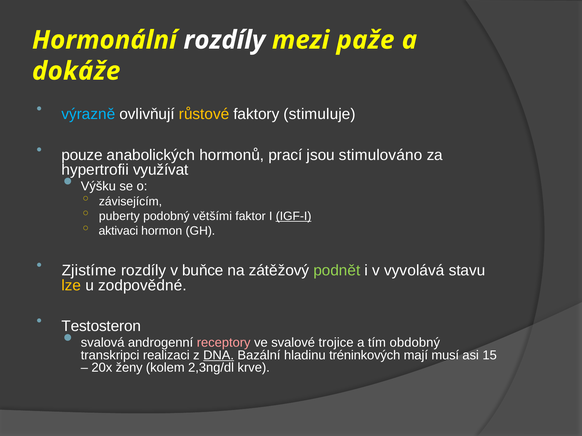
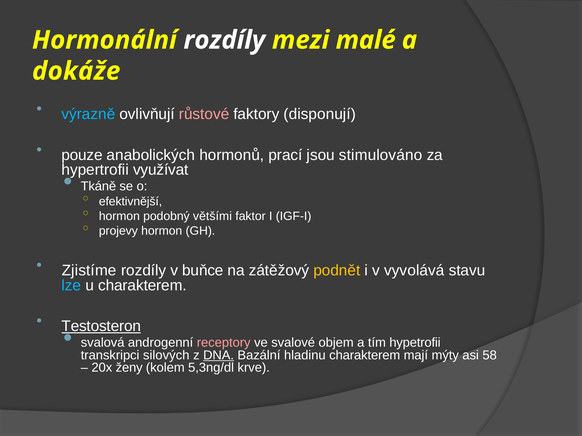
paže: paže -> malé (366, 40)
růstové colour: yellow -> pink (204, 114)
stimuluje: stimuluje -> disponují (320, 114)
Výšku: Výšku -> Tkáně (98, 187)
závisejícím: závisejícím -> efektivnější (130, 202)
puberty: puberty -> hormon (119, 216)
IGF-I underline: present -> none (294, 216)
aktivaci: aktivaci -> projevy (118, 231)
podnět colour: light green -> yellow (337, 271)
lze colour: yellow -> light blue (71, 286)
u zodpovědné: zodpovědné -> charakterem (142, 286)
Testosteron underline: none -> present (101, 327)
trojice: trojice -> objem (336, 343)
obdobný: obdobný -> hypetrofii (415, 343)
realizaci: realizaci -> silových (166, 355)
hladinu tréninkových: tréninkových -> charakterem (365, 355)
musí: musí -> mýty (445, 355)
15: 15 -> 58 (490, 355)
2,3ng/dl: 2,3ng/dl -> 5,3ng/dl (211, 368)
